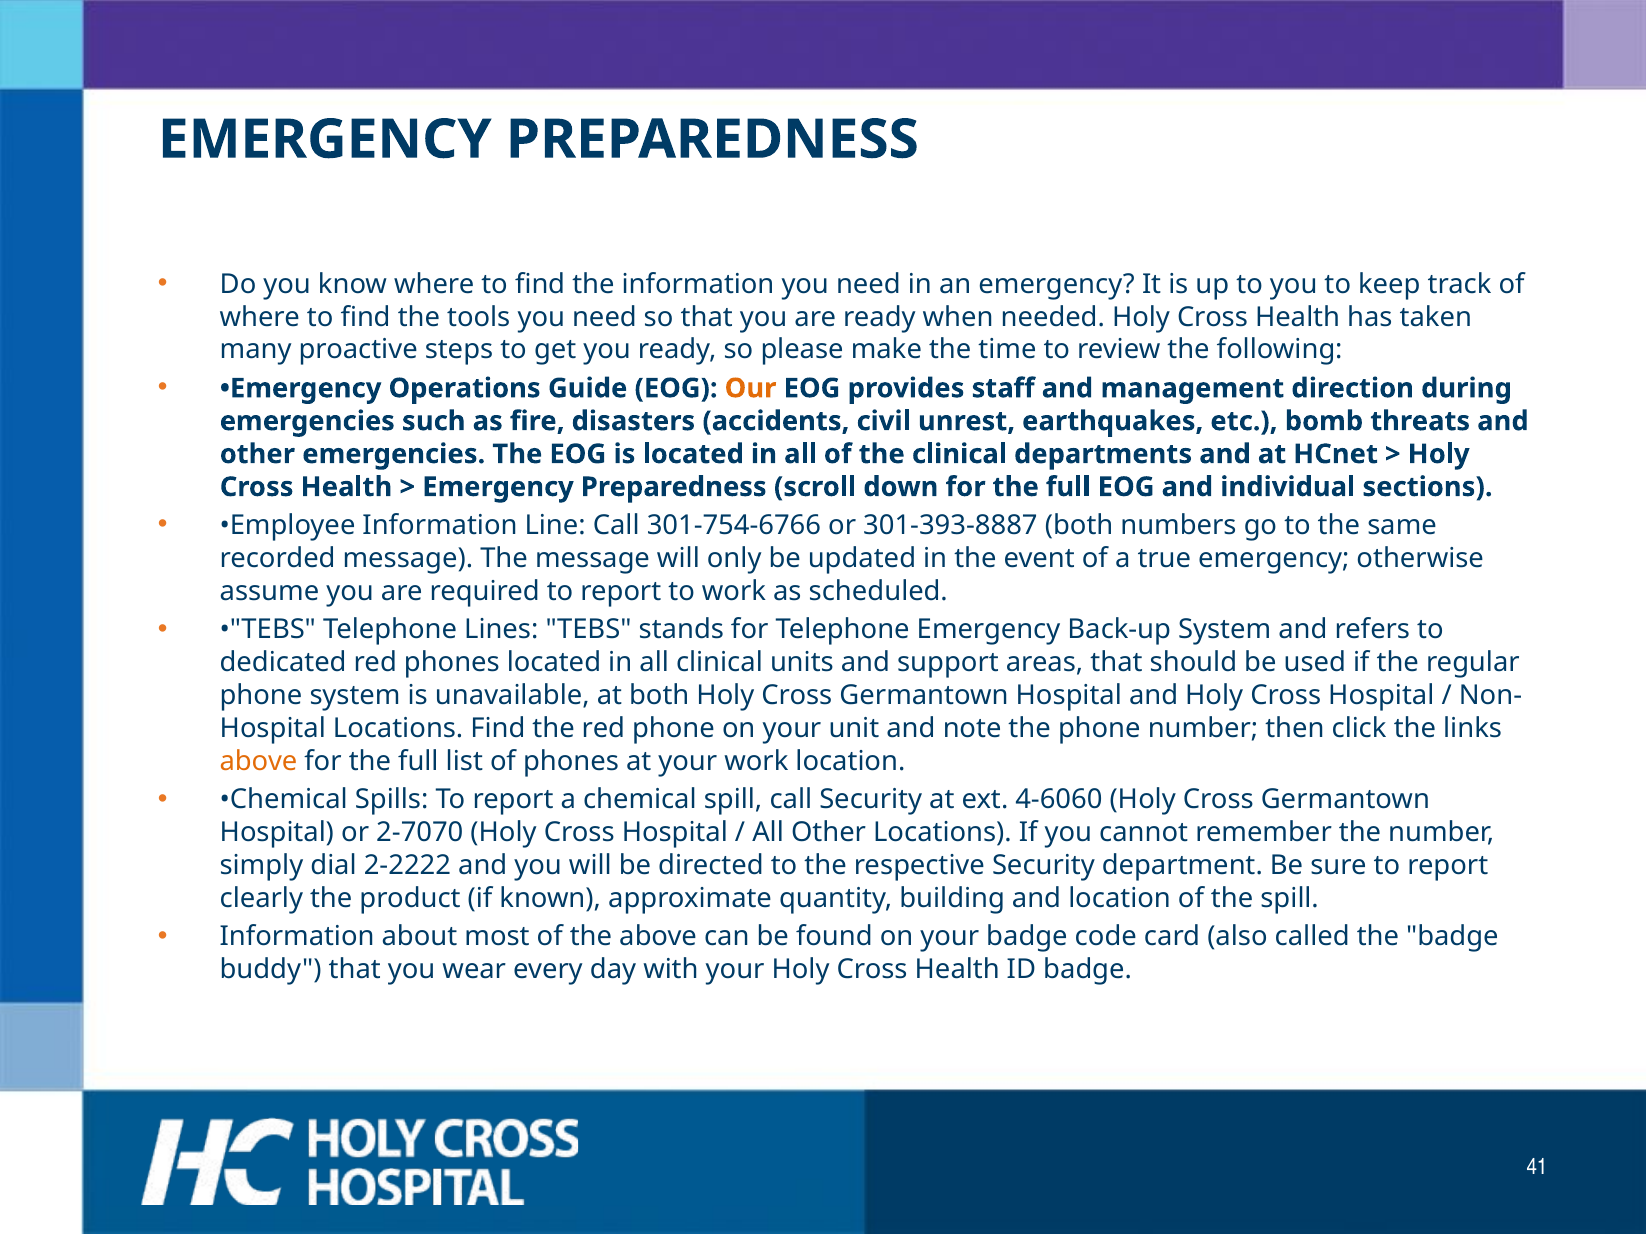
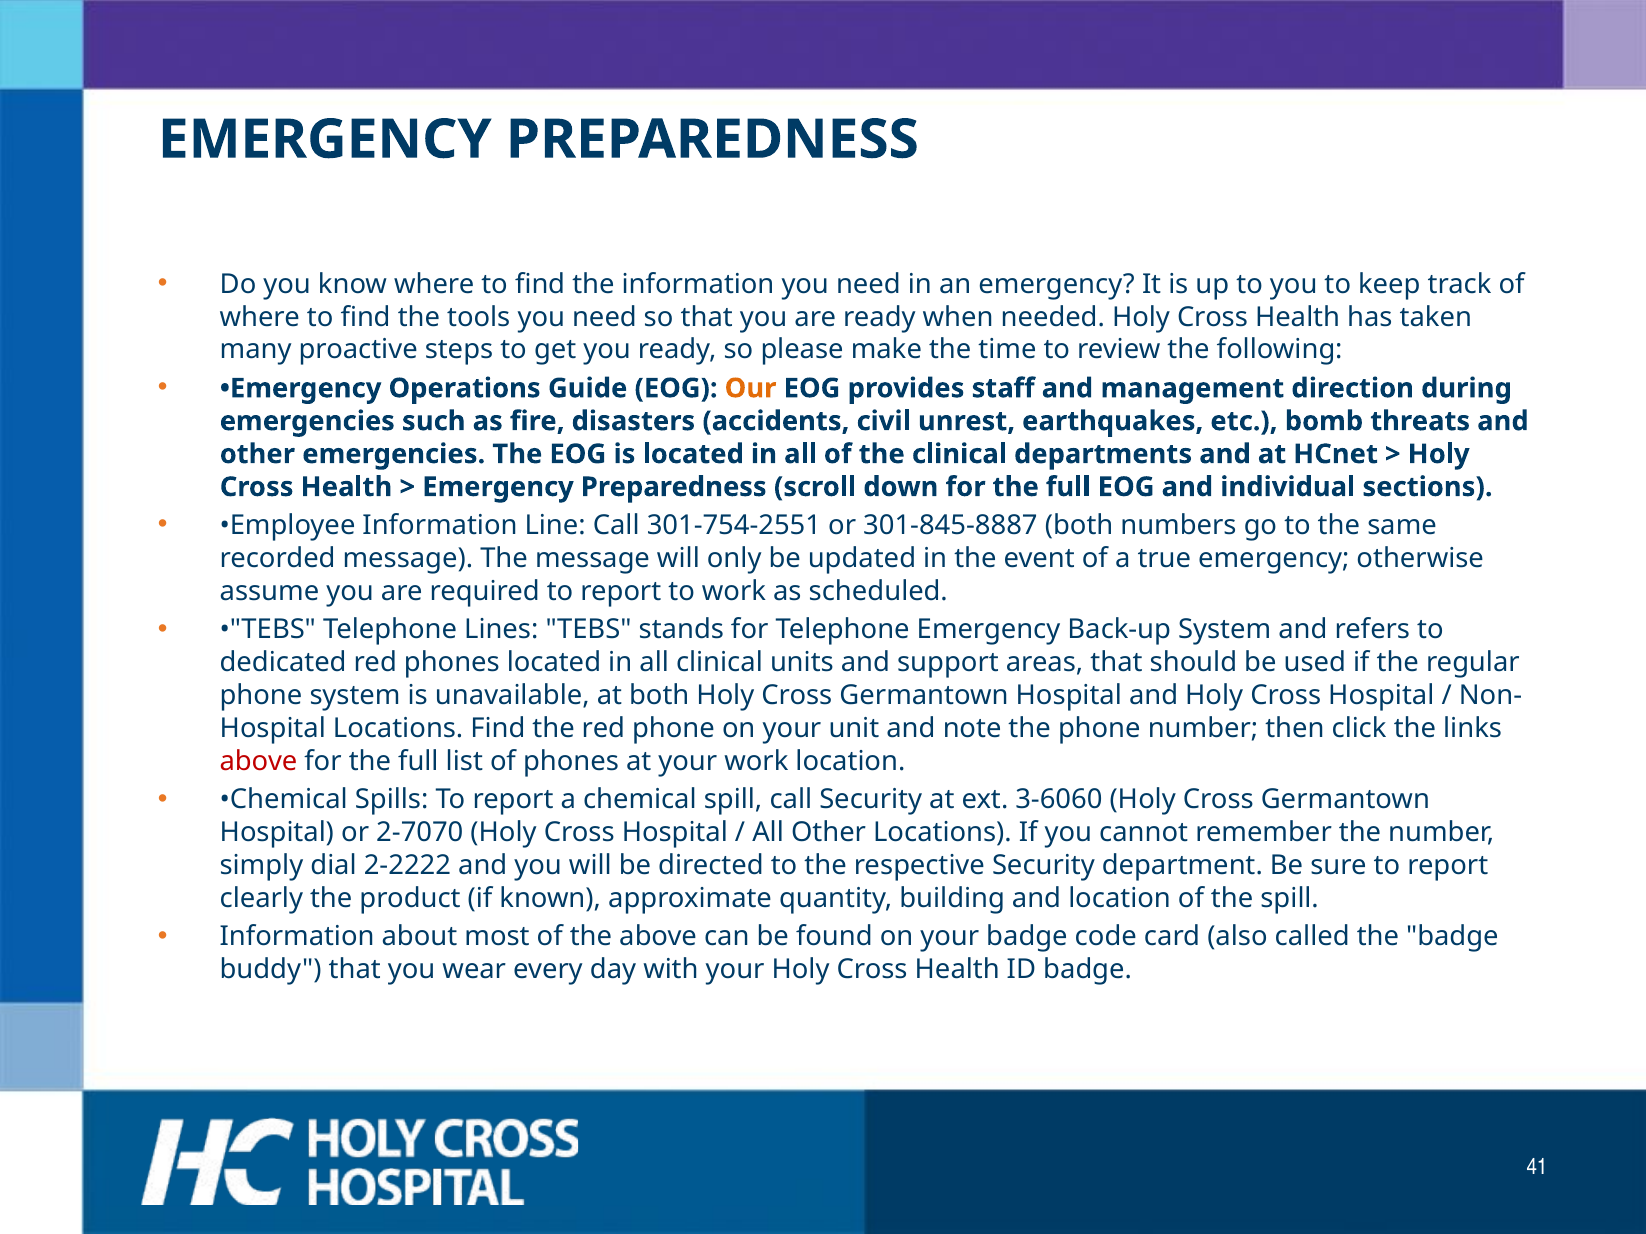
301-754-6766: 301-754-6766 -> 301-754-2551 (734, 526)
301-393-8887: 301-393-8887 -> 301-845-8887 (950, 526)
above colour: orange -> red (259, 762)
4-6060: 4-6060 -> 3-6060 (1059, 800)
